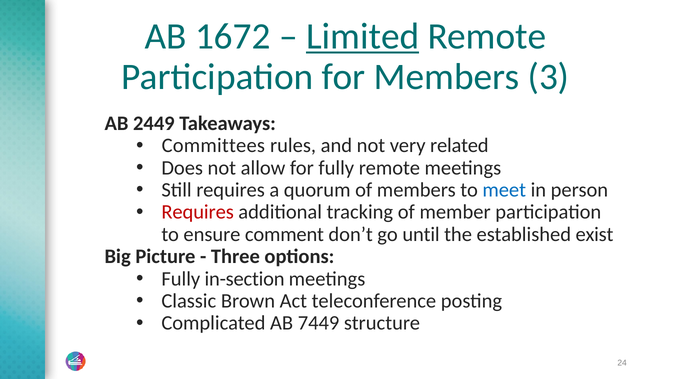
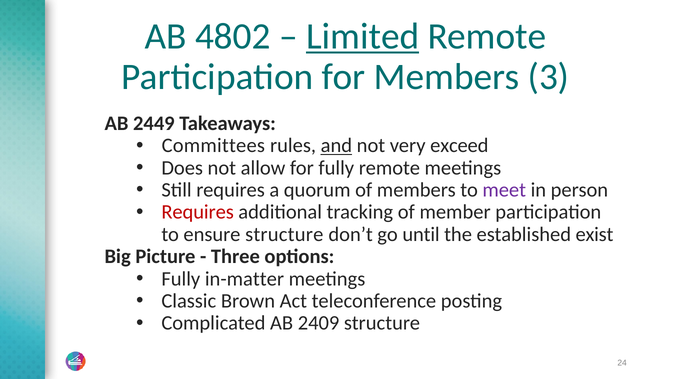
1672: 1672 -> 4802 (233, 36)
and underline: none -> present (336, 145)
related: related -> exceed (459, 145)
meet colour: blue -> purple (504, 190)
ensure comment: comment -> structure (284, 234)
in-section: in-section -> in-matter (244, 278)
7449: 7449 -> 2409 (319, 323)
